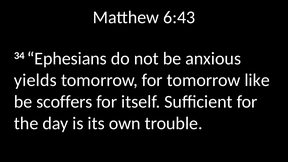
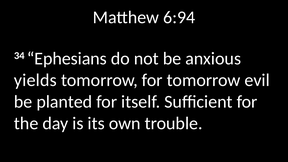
6:43: 6:43 -> 6:94 (179, 17)
like: like -> evil (257, 80)
scoffers: scoffers -> planted (64, 102)
